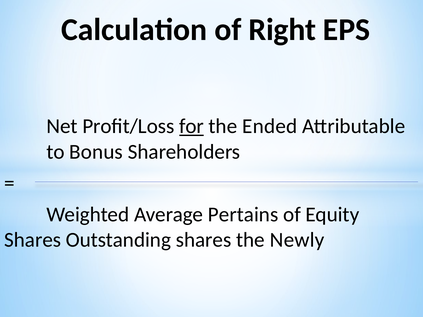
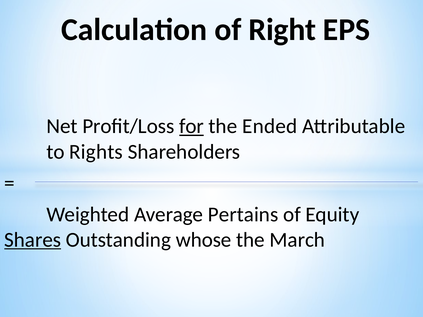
Bonus: Bonus -> Rights (96, 152)
Shares underline: none -> present (33, 240)
Outstanding shares: shares -> whose (204, 240)
Newly: Newly -> March (297, 240)
